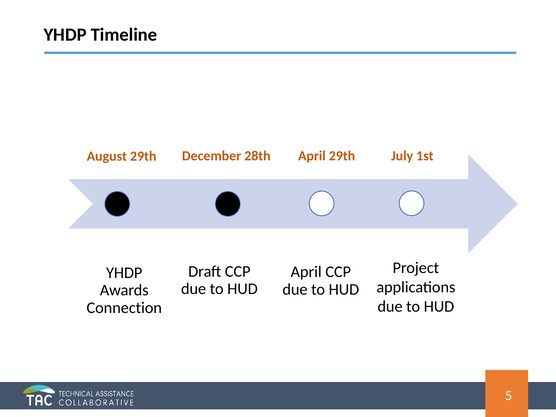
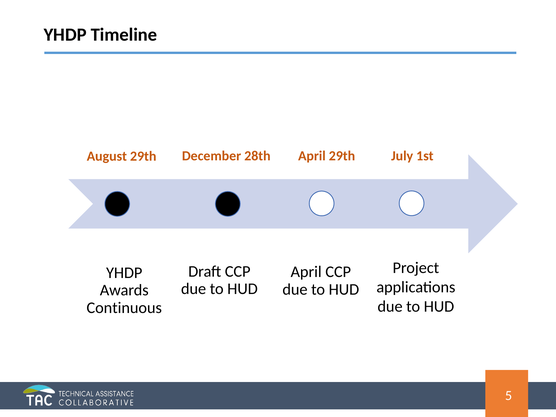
Connection: Connection -> Continuous (124, 308)
